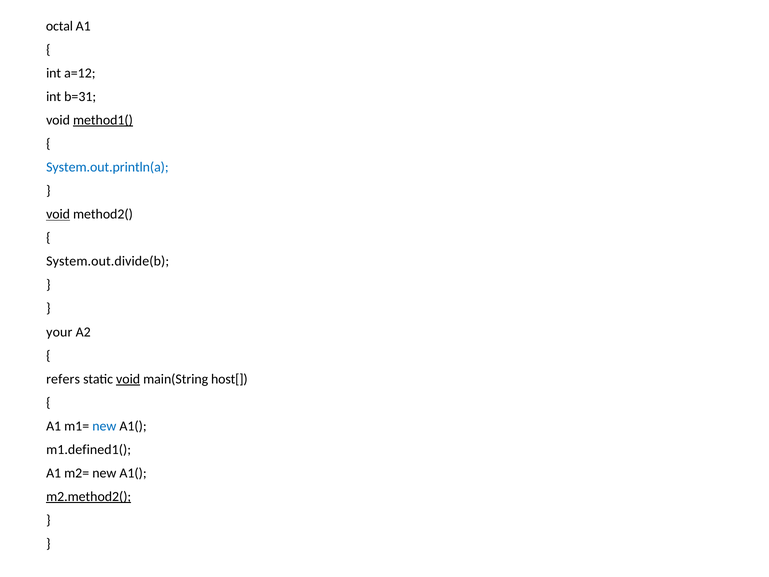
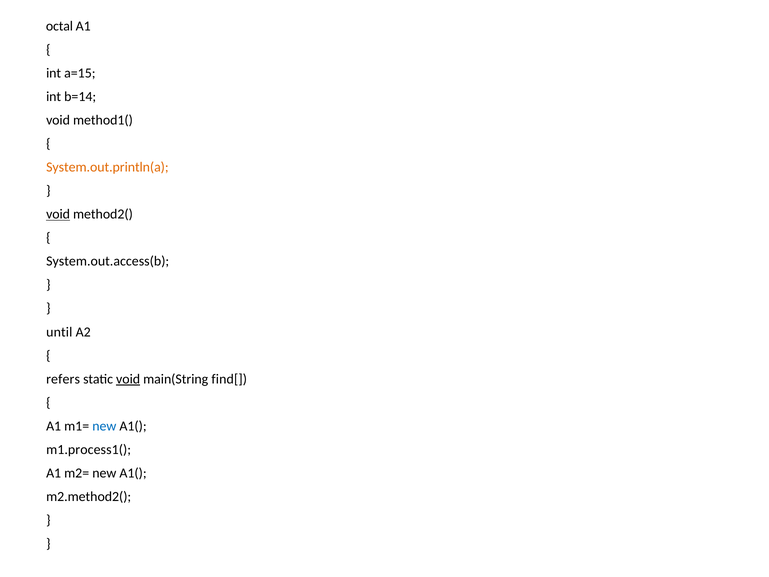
a=12: a=12 -> a=15 (80, 73)
b=31: b=31 -> b=14 (80, 97)
method1( underline: present -> none (103, 120)
System.out.println(a colour: blue -> orange (107, 167)
System.out.divide(b: System.out.divide(b -> System.out.access(b (108, 261)
your: your -> until (59, 332)
host[: host[ -> find[ (229, 379)
m1.defined1(: m1.defined1( -> m1.process1( (89, 449)
m2.method2( underline: present -> none (89, 496)
